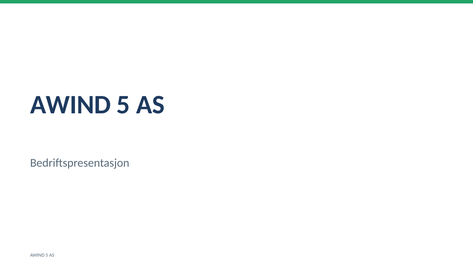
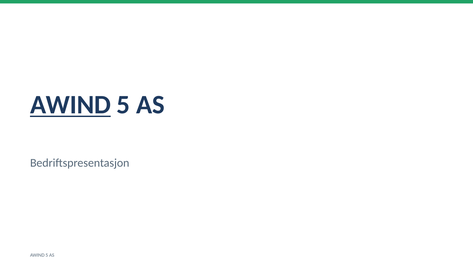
AWIND underline: none -> present (70, 105)
